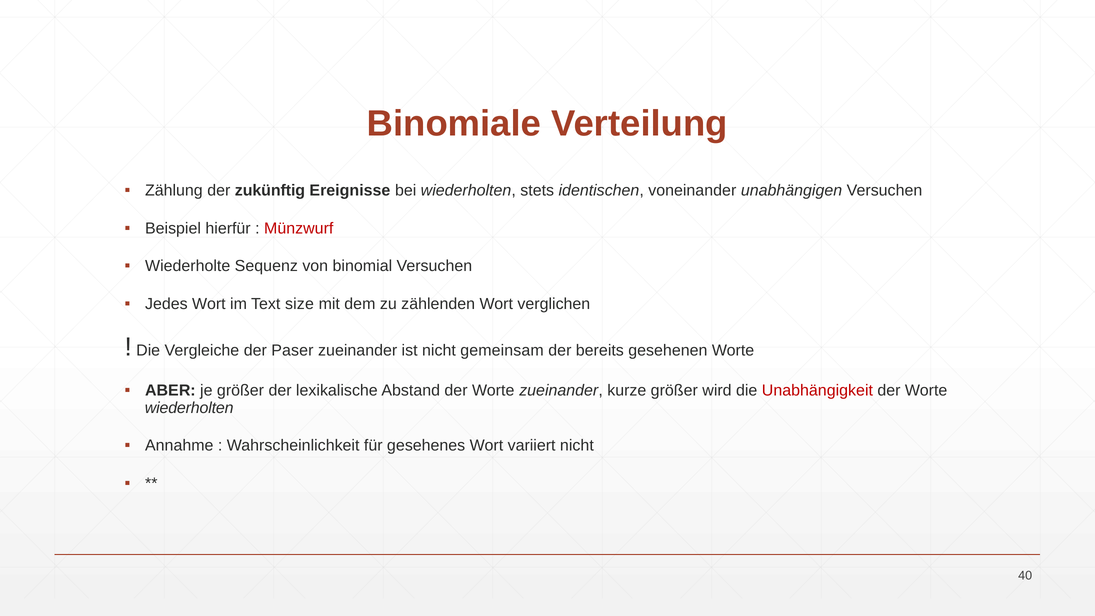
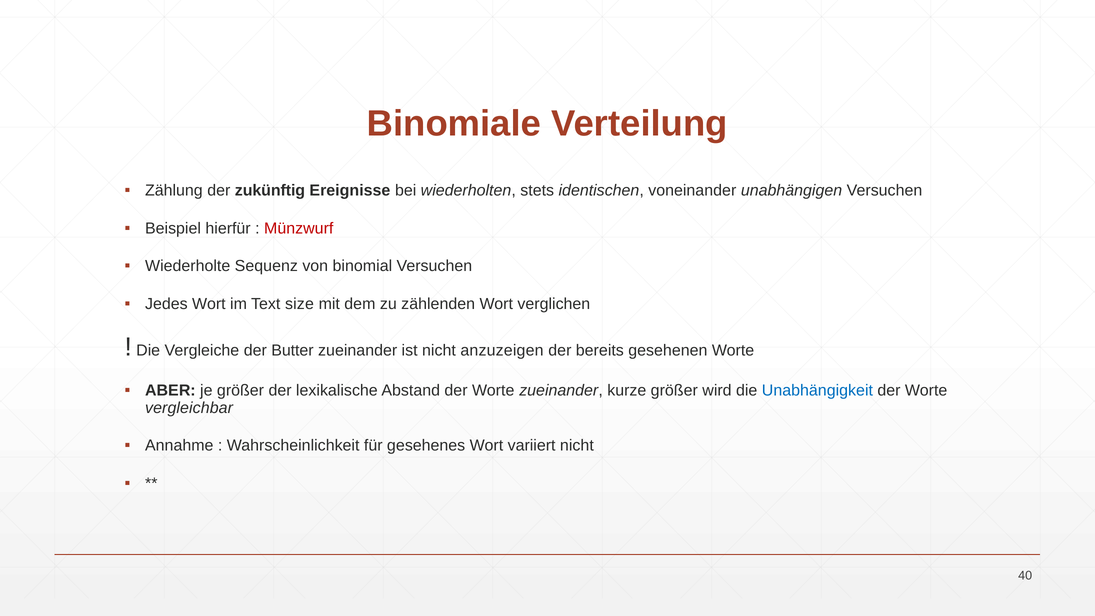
Paser: Paser -> Butter (292, 351)
gemeinsam: gemeinsam -> anzuzeigen (502, 351)
Unabhängigkeit colour: red -> blue (817, 391)
wiederholten: wiederholten -> vergleichbar (189, 408)
